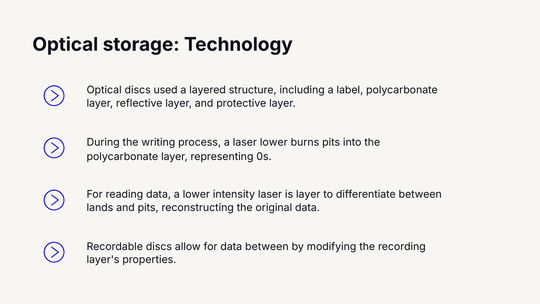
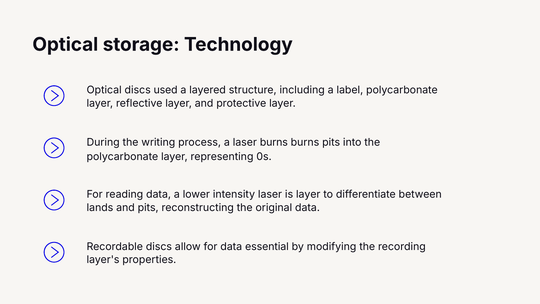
laser lower: lower -> burns (274, 142)
data between: between -> essential (267, 246)
